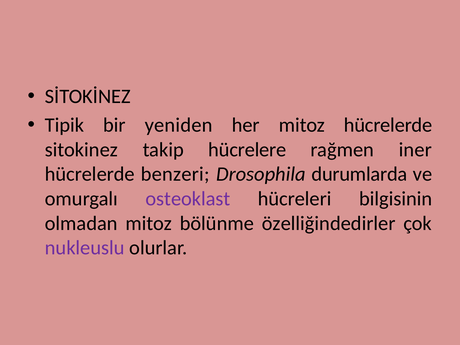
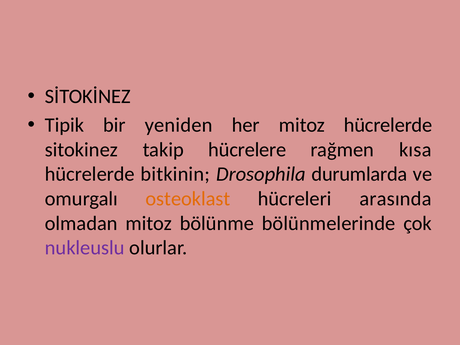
iner: iner -> kısa (415, 150)
benzeri: benzeri -> bitkinin (175, 174)
osteoklast colour: purple -> orange (188, 199)
bilgisinin: bilgisinin -> arasında (396, 199)
özelliğindedirler: özelliğindedirler -> bölünmelerinde (329, 223)
